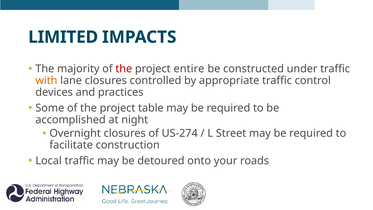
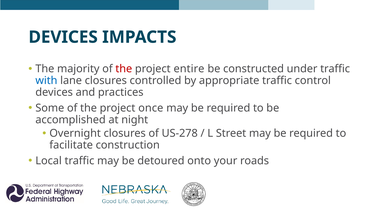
LIMITED: LIMITED -> DEVICES (63, 37)
with colour: orange -> blue (46, 81)
table: table -> once (151, 108)
US-274: US-274 -> US-278 (180, 133)
